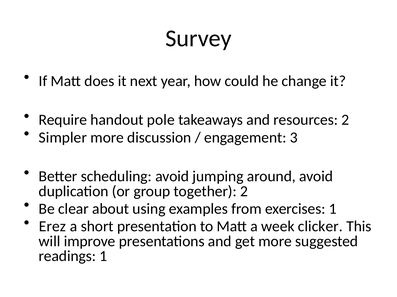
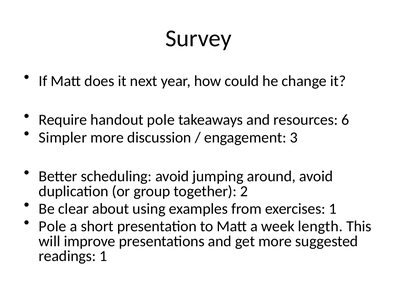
resources 2: 2 -> 6 (345, 120)
Erez: Erez -> Pole (53, 227)
clicker: clicker -> length (320, 227)
